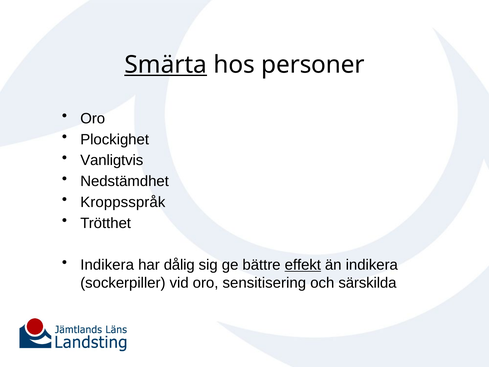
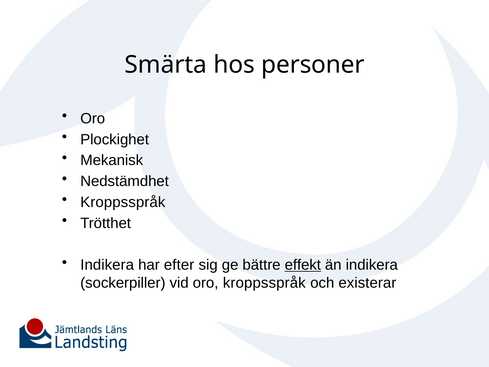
Smärta underline: present -> none (166, 65)
Vanligtvis: Vanligtvis -> Mekanisk (112, 160)
dålig: dålig -> efter (179, 265)
oro sensitisering: sensitisering -> kroppsspråk (264, 283)
särskilda: särskilda -> existerar (367, 283)
